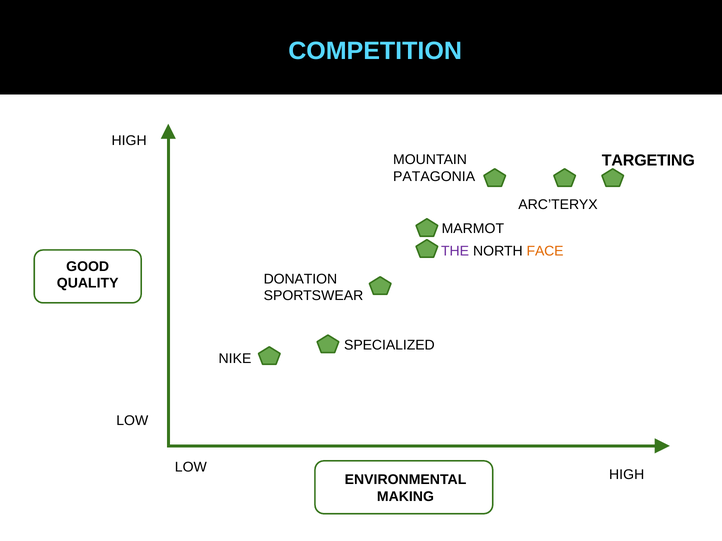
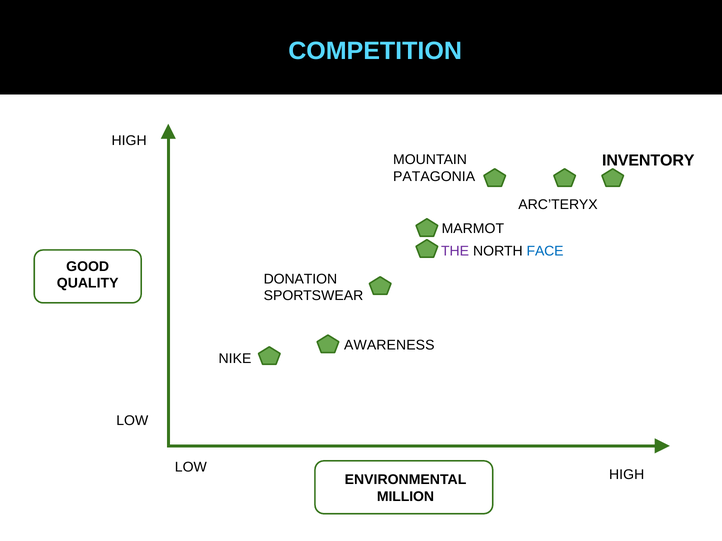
TARGETING: TARGETING -> INVENTORY (648, 161)
FACE colour: orange -> blue (545, 251)
SPECIALIZED: SPECIALIZED -> AWARENESS (389, 345)
MAKING: MAKING -> MILLION (405, 497)
